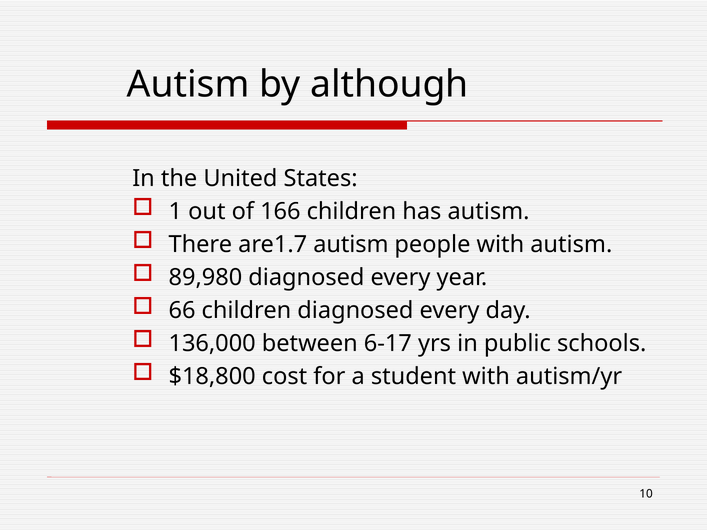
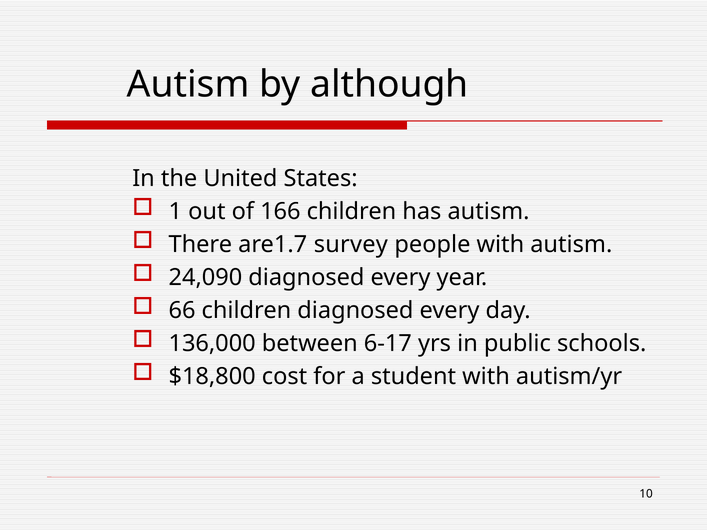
are1.7 autism: autism -> survey (351, 245)
89,980: 89,980 -> 24,090 (205, 278)
